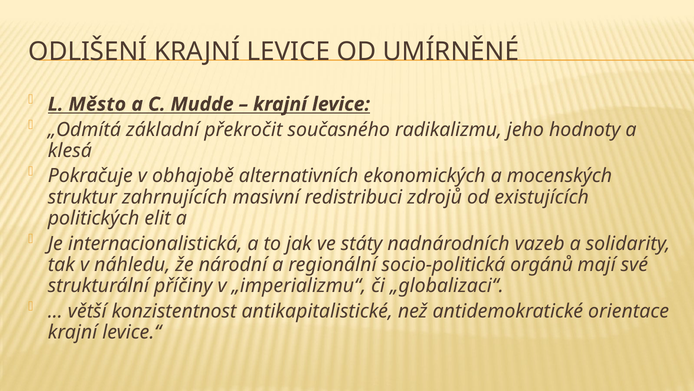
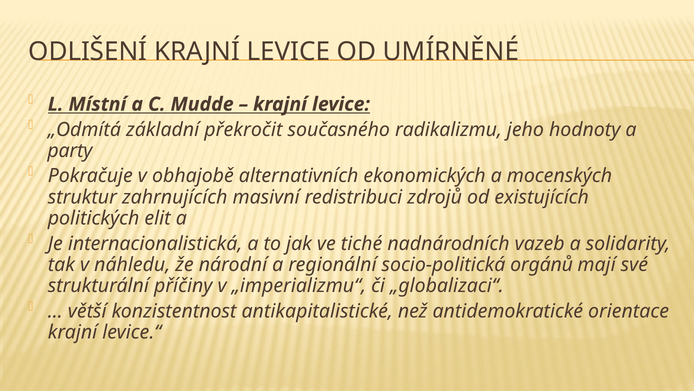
Město: Město -> Místní (97, 104)
klesá: klesá -> party (70, 150)
státy: státy -> tiché (362, 243)
